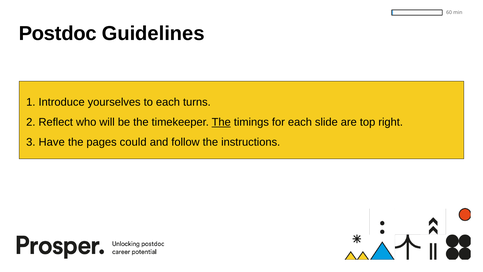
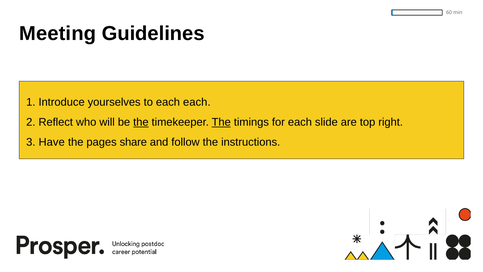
Postdoc: Postdoc -> Meeting (58, 34)
each turns: turns -> each (197, 102)
the underline: none -> present (141, 122)
could: could -> share (133, 142)
